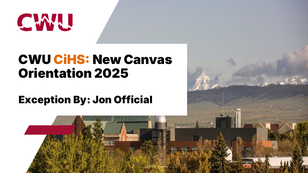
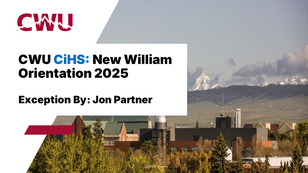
CiHS colour: orange -> blue (72, 60)
Canvas: Canvas -> William (148, 60)
Official: Official -> Partner (133, 100)
